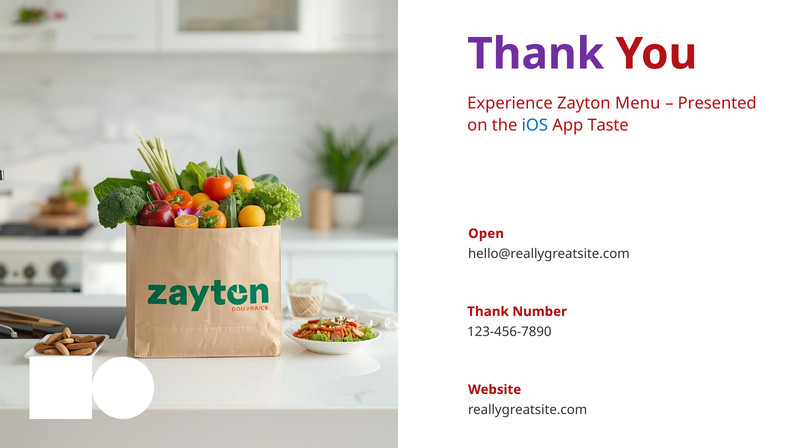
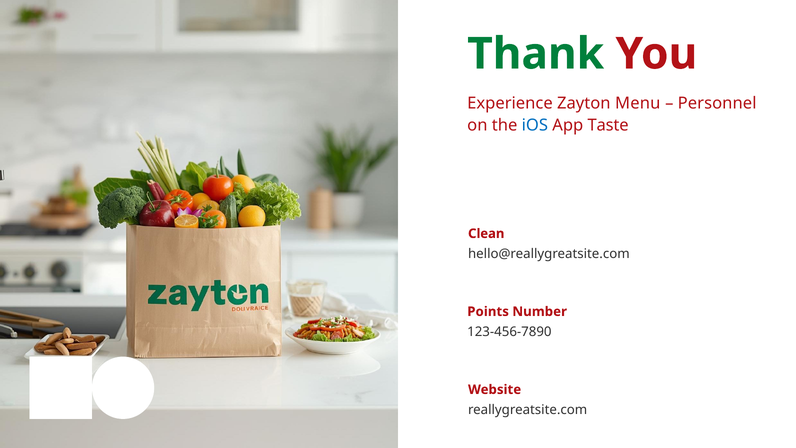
Thank colour: purple -> green (536, 54)
Presented: Presented -> Personnel (717, 103)
Open: Open -> Clean (486, 233)
Thank: Thank -> Points (488, 311)
